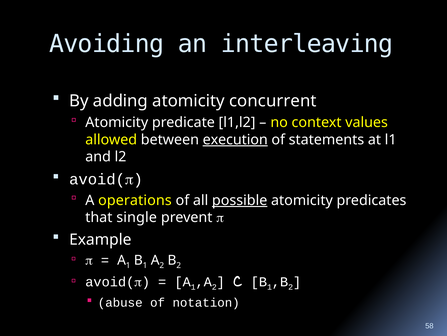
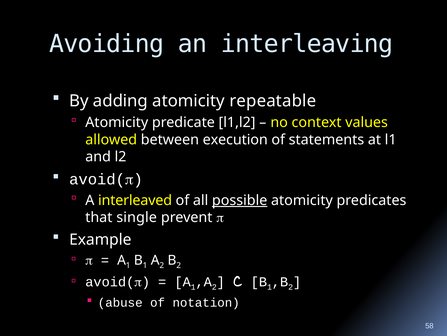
concurrent: concurrent -> repeatable (273, 101)
execution underline: present -> none (235, 139)
operations: operations -> interleaved (135, 200)
